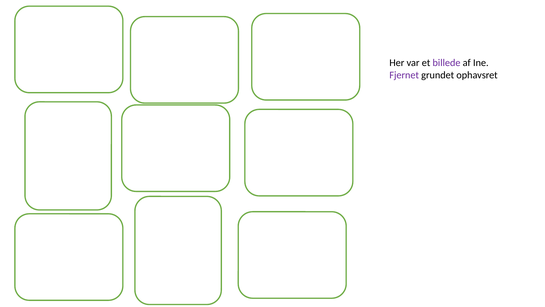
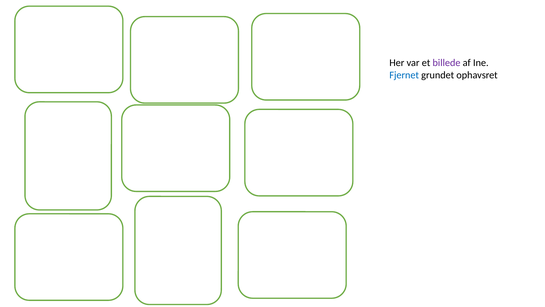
Fjernet colour: purple -> blue (404, 75)
